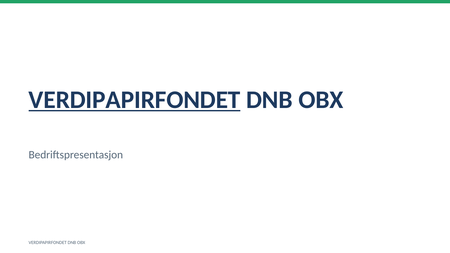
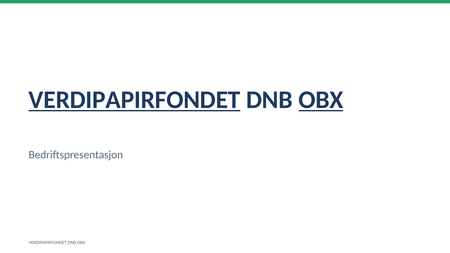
OBX underline: none -> present (321, 100)
